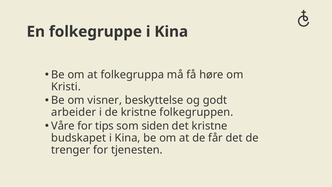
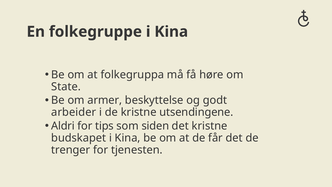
Kristi: Kristi -> State (66, 86)
visner: visner -> armer (105, 100)
folkegruppen: folkegruppen -> utsendingene (196, 112)
Våre: Våre -> Aldri (63, 126)
